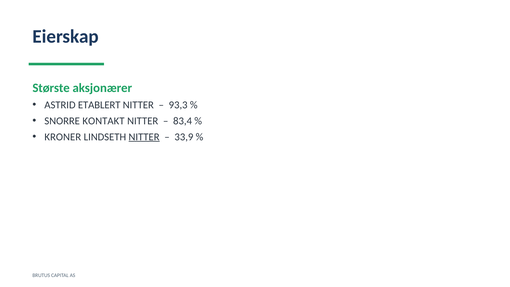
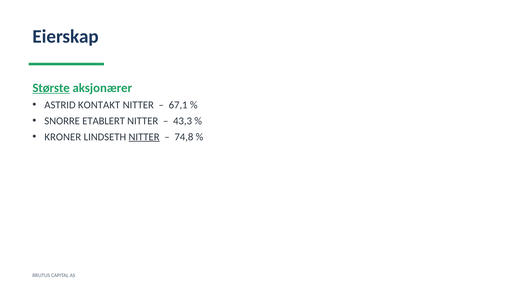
Største underline: none -> present (51, 88)
ETABLERT: ETABLERT -> KONTAKT (99, 105)
93,3: 93,3 -> 67,1 (178, 105)
KONTAKT: KONTAKT -> ETABLERT (104, 121)
83,4: 83,4 -> 43,3 (183, 121)
33,9: 33,9 -> 74,8 (184, 137)
